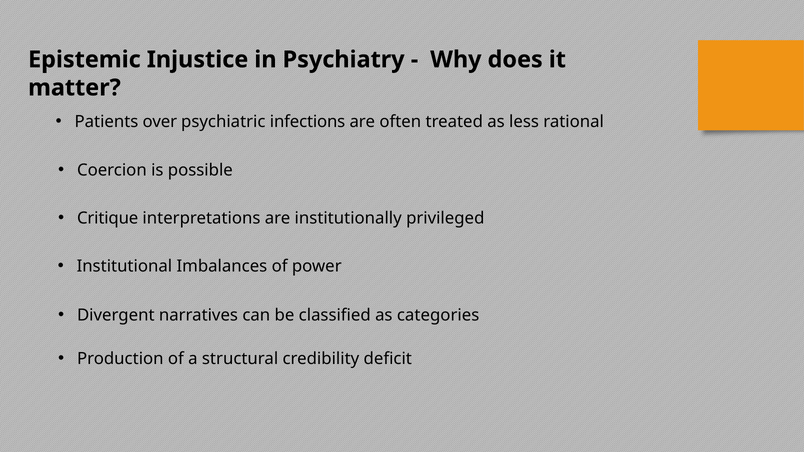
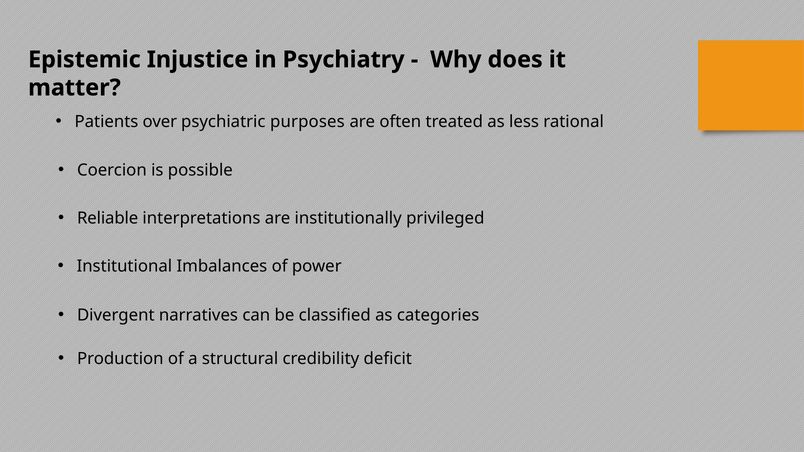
infections: infections -> purposes (307, 122)
Critique: Critique -> Reliable (108, 218)
